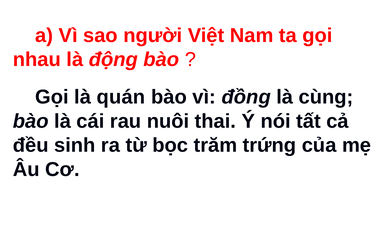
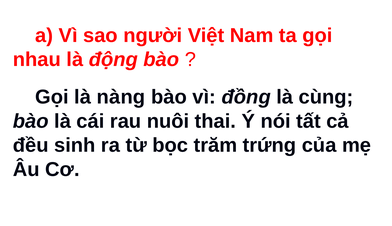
quán: quán -> nàng (121, 97)
